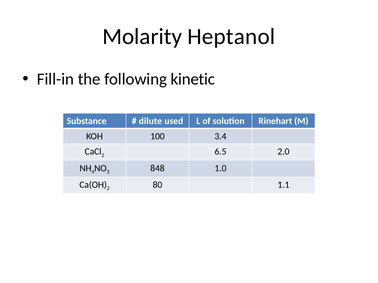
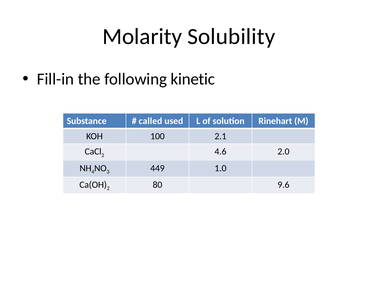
Heptanol: Heptanol -> Solubility (231, 37)
dilute: dilute -> called (150, 121)
3.4: 3.4 -> 2.1 (220, 137)
6.5: 6.5 -> 4.6 (220, 152)
848: 848 -> 449 (157, 168)
1.1: 1.1 -> 9.6 (283, 185)
